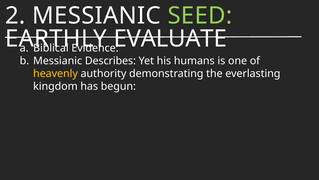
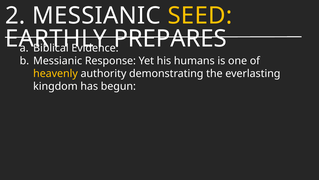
SEED colour: light green -> yellow (200, 16)
EVALUATE: EVALUATE -> PREPARES (170, 39)
Describes: Describes -> Response (110, 61)
